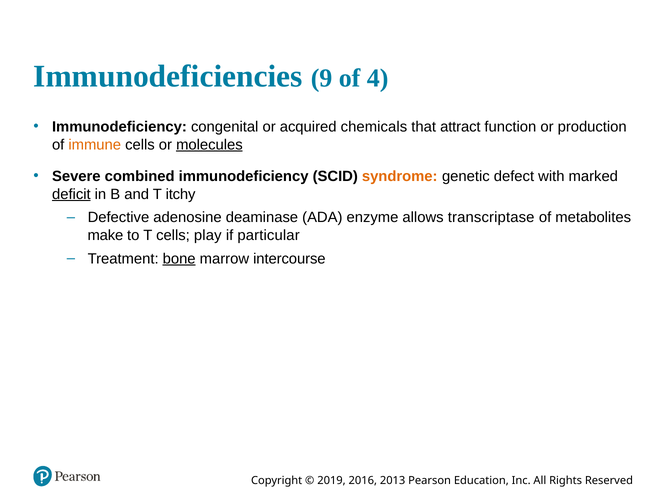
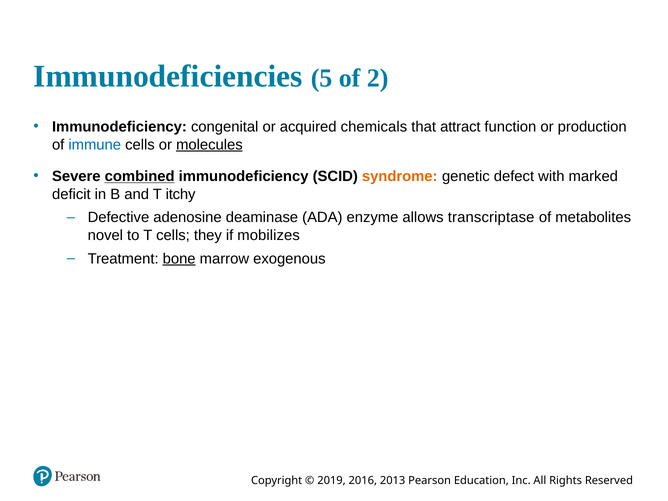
9: 9 -> 5 (322, 78)
4: 4 -> 2 (378, 78)
immune colour: orange -> blue (95, 145)
combined underline: none -> present (140, 176)
deficit underline: present -> none (71, 194)
make: make -> novel (105, 235)
play: play -> they (208, 235)
particular: particular -> mobilizes (269, 235)
intercourse: intercourse -> exogenous (289, 259)
